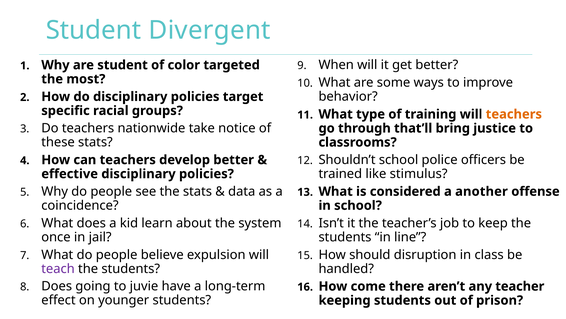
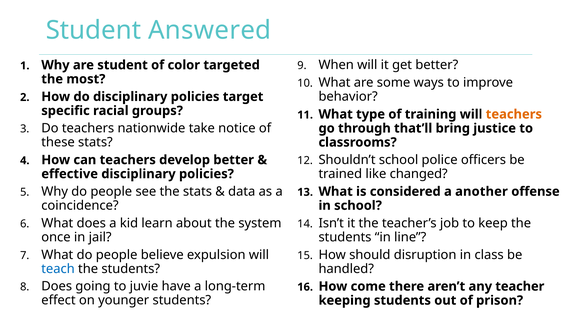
Divergent: Divergent -> Answered (210, 30)
stimulus: stimulus -> changed (419, 174)
teach colour: purple -> blue (58, 268)
